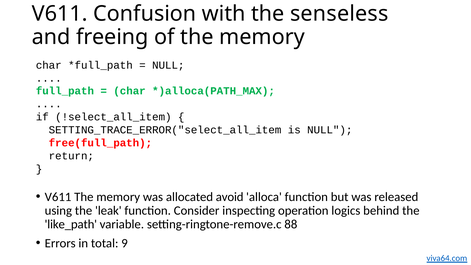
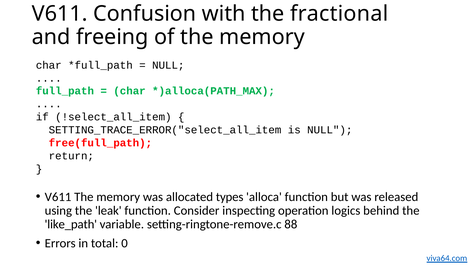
senseless: senseless -> fractional (339, 14)
avoid: avoid -> types (230, 197)
9: 9 -> 0 (125, 243)
